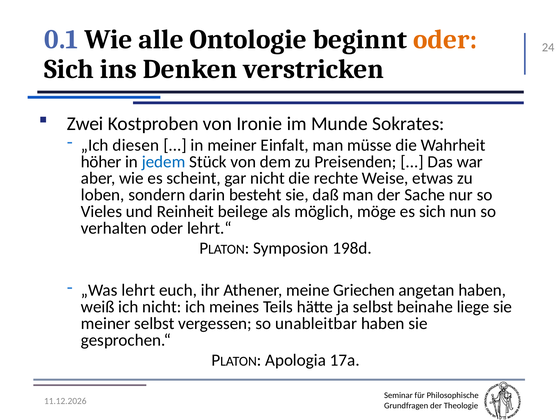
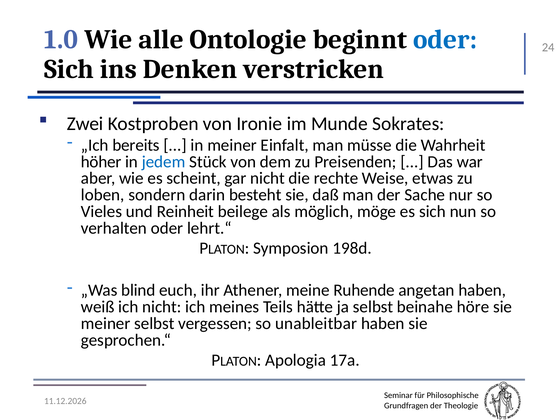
0.1: 0.1 -> 1.0 (61, 40)
oder colour: orange -> blue (445, 40)
diesen: diesen -> bereits (136, 145)
lehrt: lehrt -> blind (138, 290)
Griechen: Griechen -> Ruhende (364, 290)
liege: liege -> höre (473, 307)
